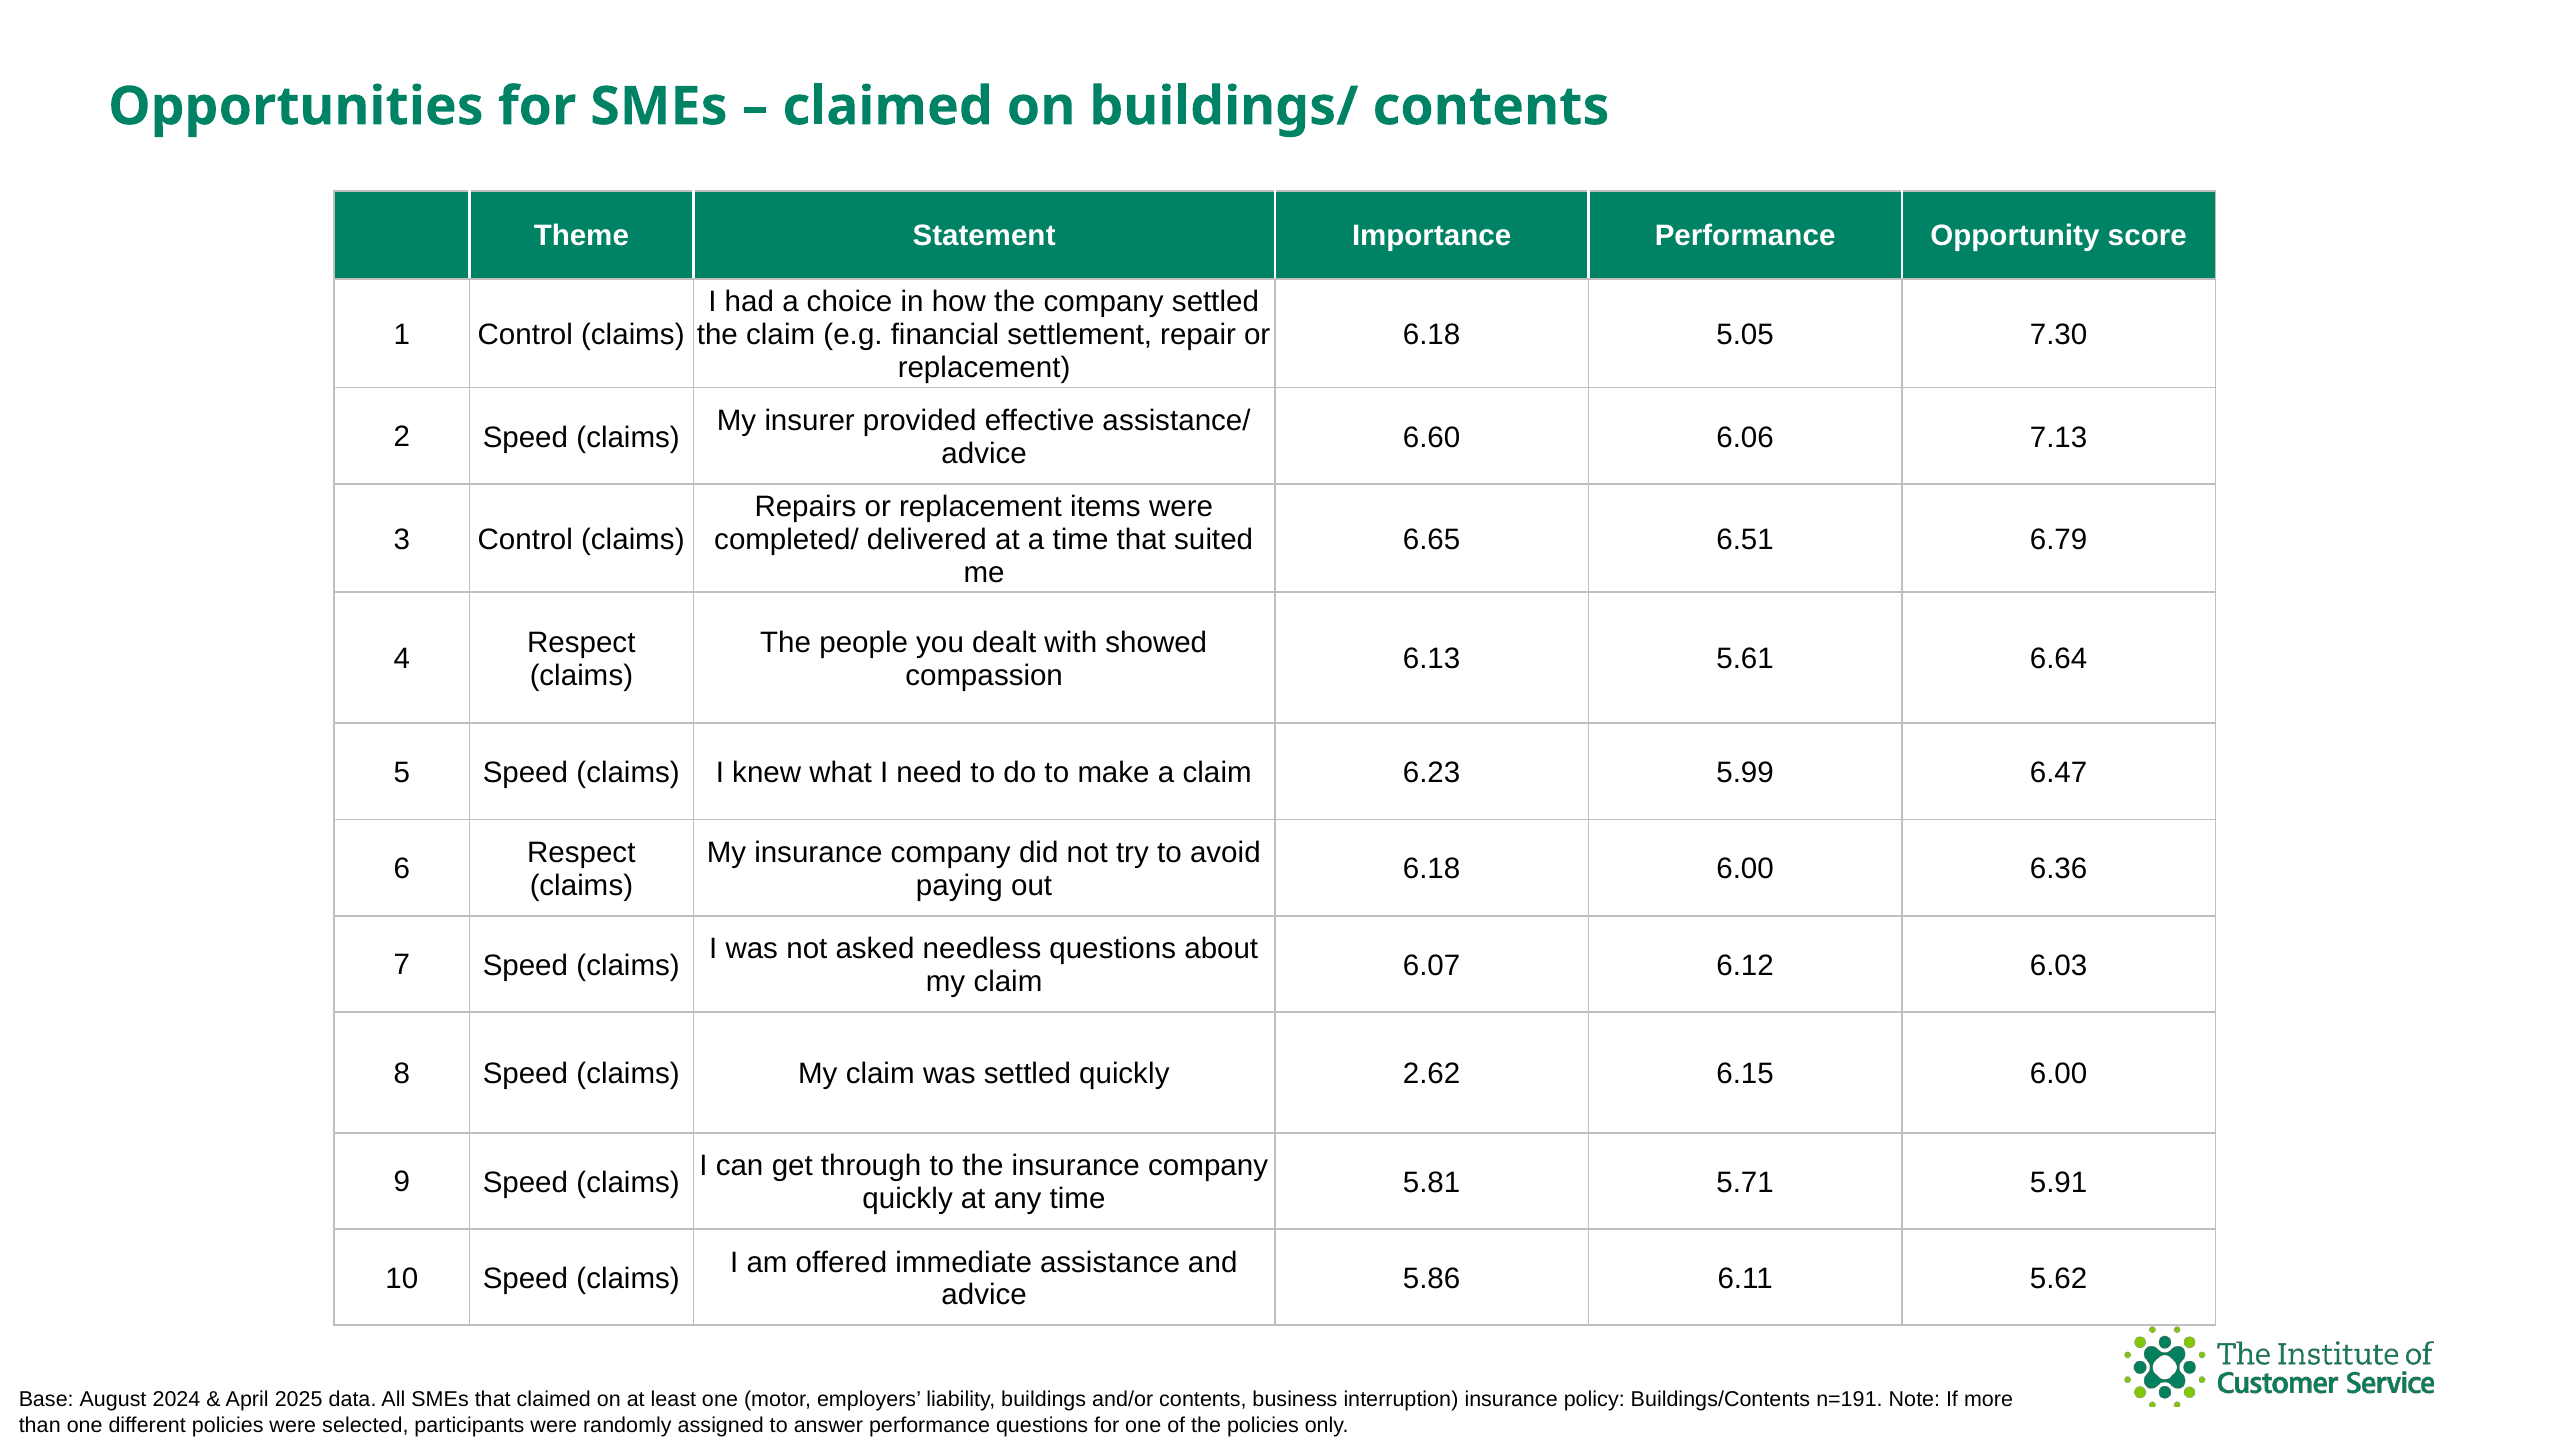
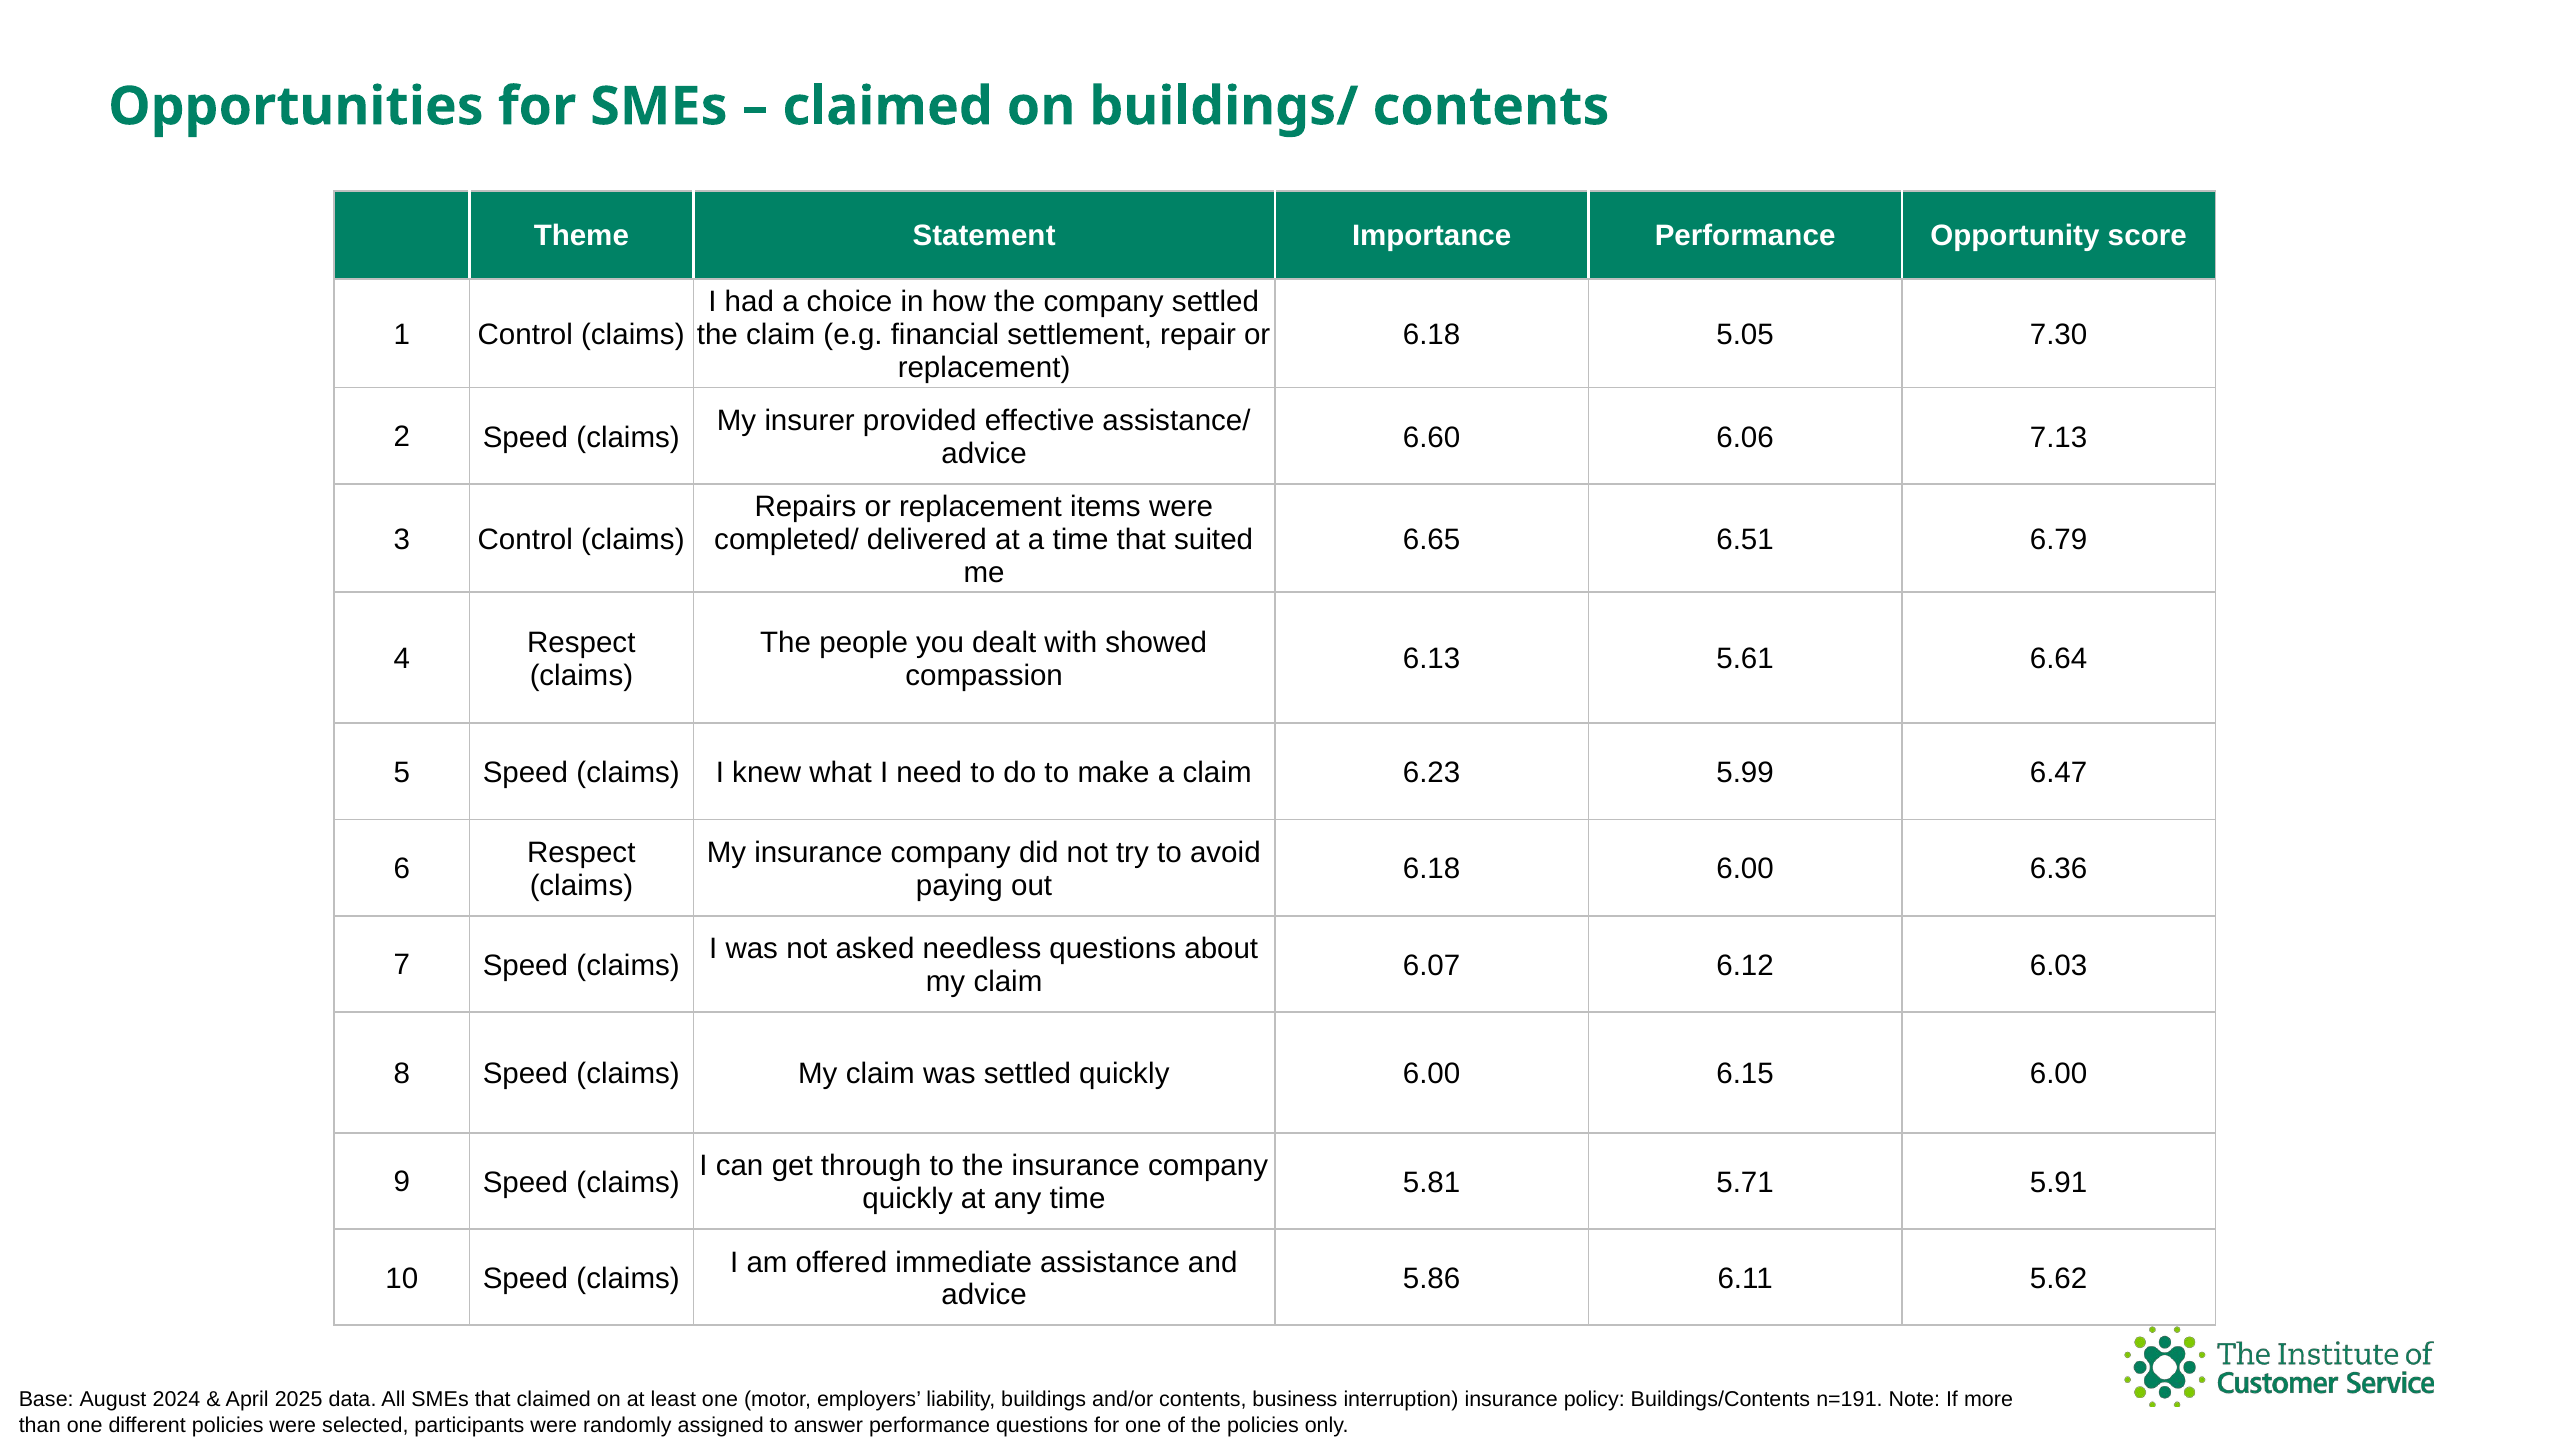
quickly 2.62: 2.62 -> 6.00 (1432, 1074)
